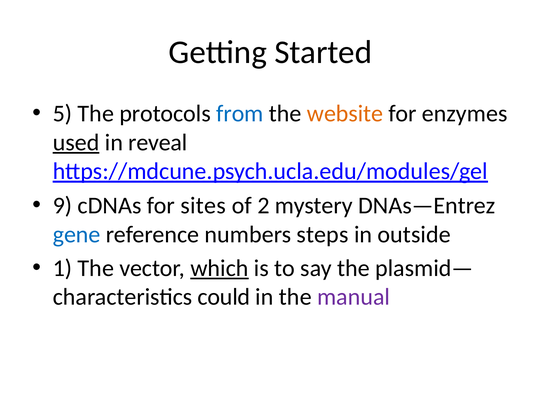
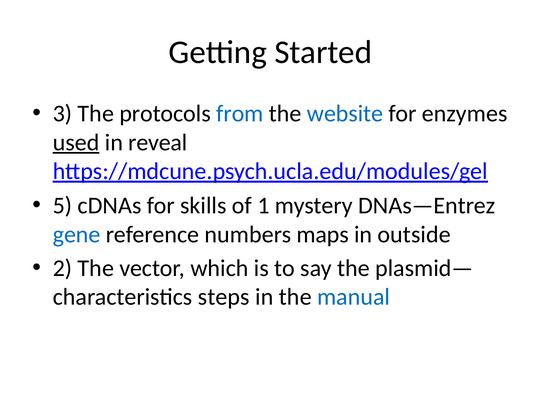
5: 5 -> 3 (62, 113)
website colour: orange -> blue (345, 113)
9: 9 -> 5 (62, 205)
sites: sites -> skills (203, 205)
2: 2 -> 1 (263, 205)
steps: steps -> maps (323, 234)
1: 1 -> 2 (62, 268)
which underline: present -> none (219, 268)
could: could -> steps (224, 297)
manual colour: purple -> blue (354, 297)
